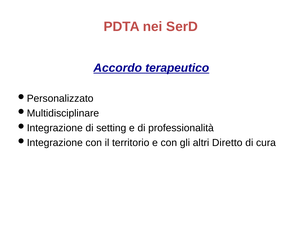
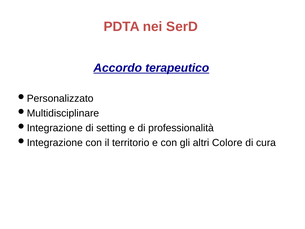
Diretto: Diretto -> Colore (227, 143)
